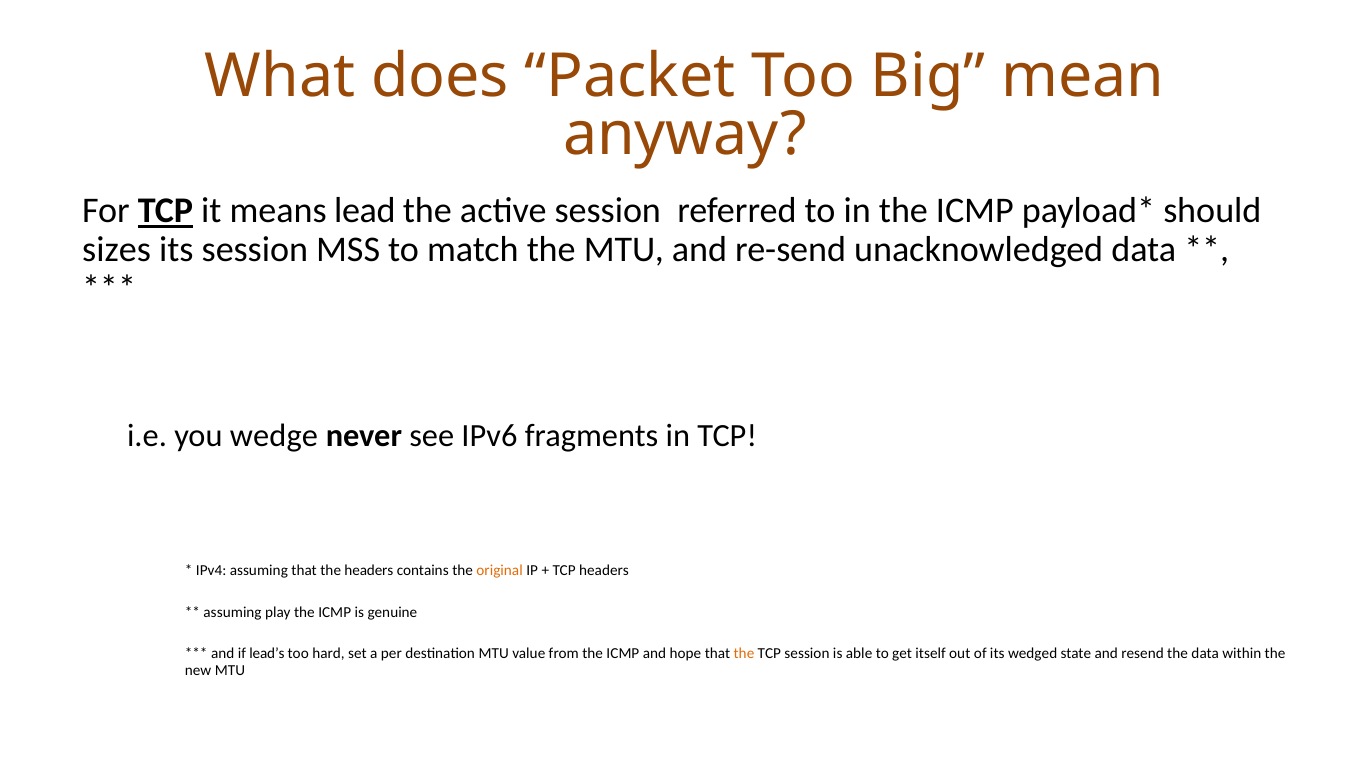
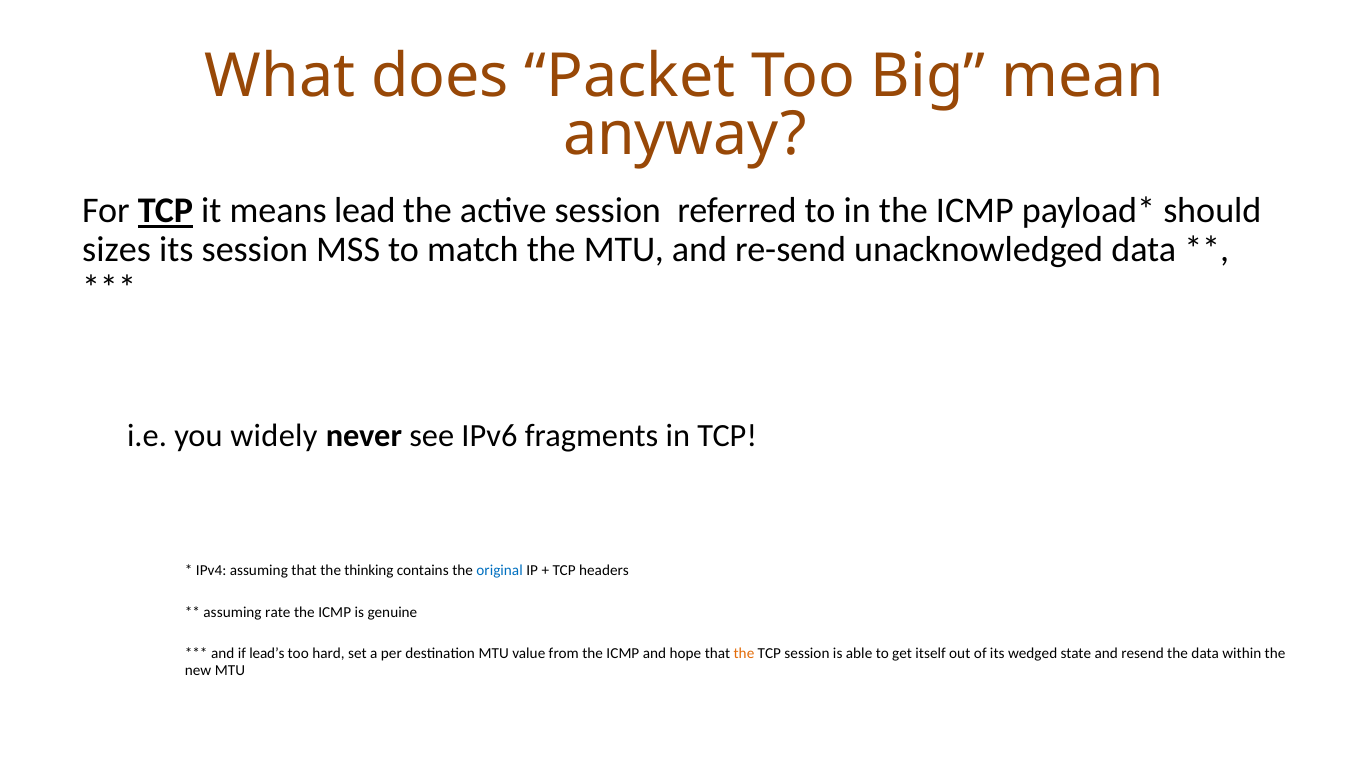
wedge: wedge -> widely (274, 436)
the headers: headers -> thinking (369, 571)
original colour: orange -> blue (500, 571)
play: play -> rate (278, 613)
